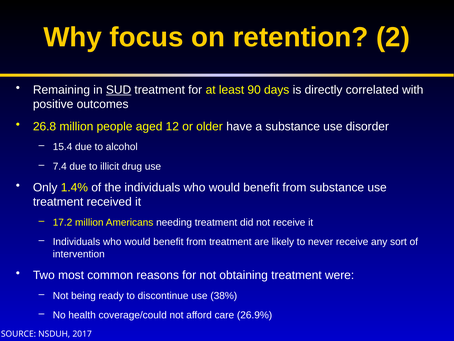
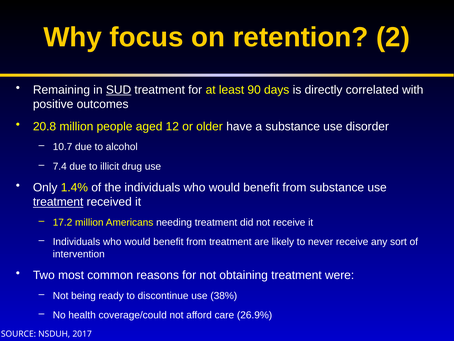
26.8: 26.8 -> 20.8 (45, 126)
15.4: 15.4 -> 10.7 (63, 147)
treatment underline: none -> present (58, 202)
